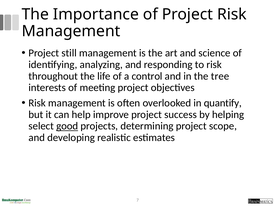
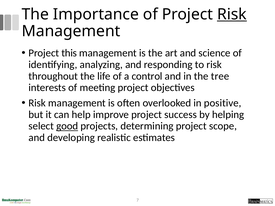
Risk underline: none -> present (232, 14)
still: still -> this (69, 53)
quantify: quantify -> positive (223, 103)
